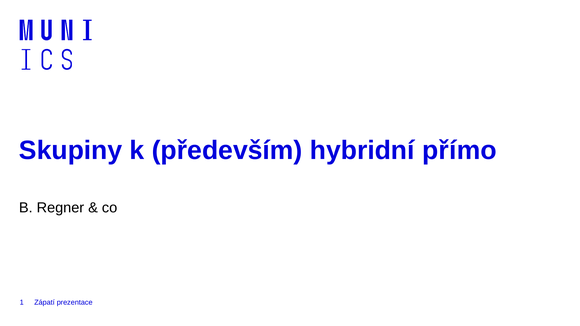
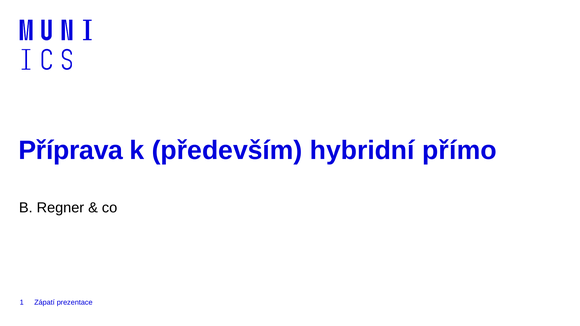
Skupiny: Skupiny -> Příprava (71, 150)
